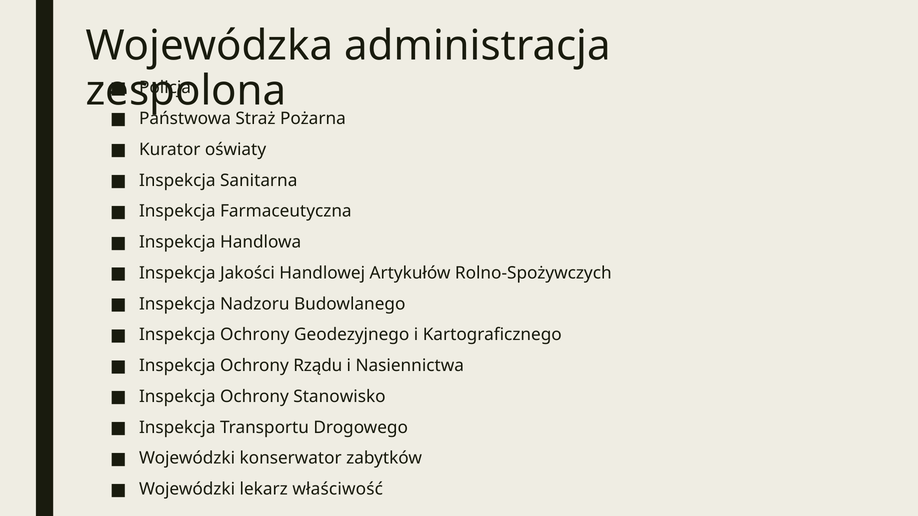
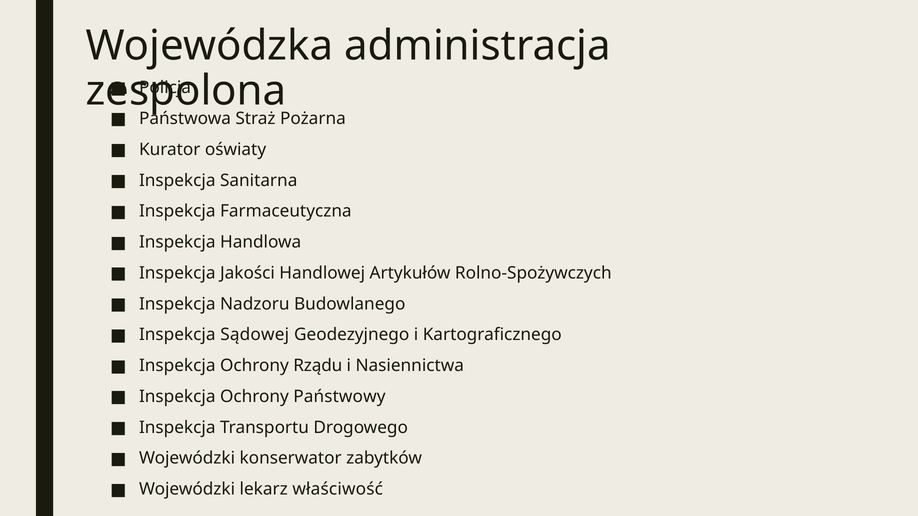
Ochrony: Ochrony -> Sądowej (255, 335)
Stanowisko: Stanowisko -> Państwowy (339, 397)
